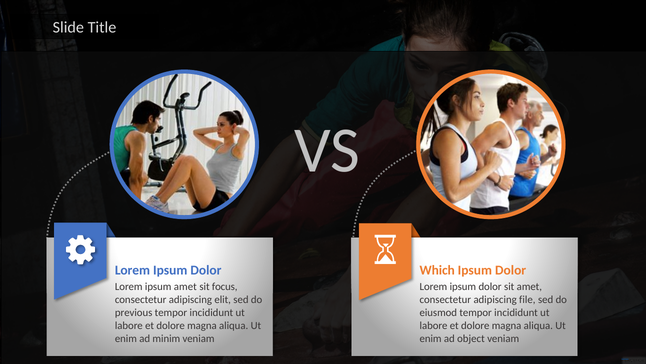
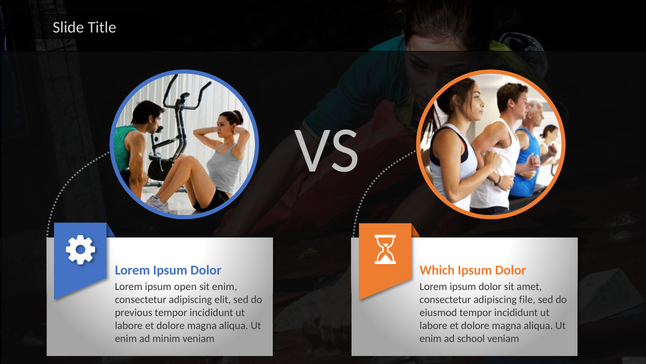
ipsum amet: amet -> open (185, 286)
sit focus: focus -> enim (225, 286)
object: object -> school (471, 338)
